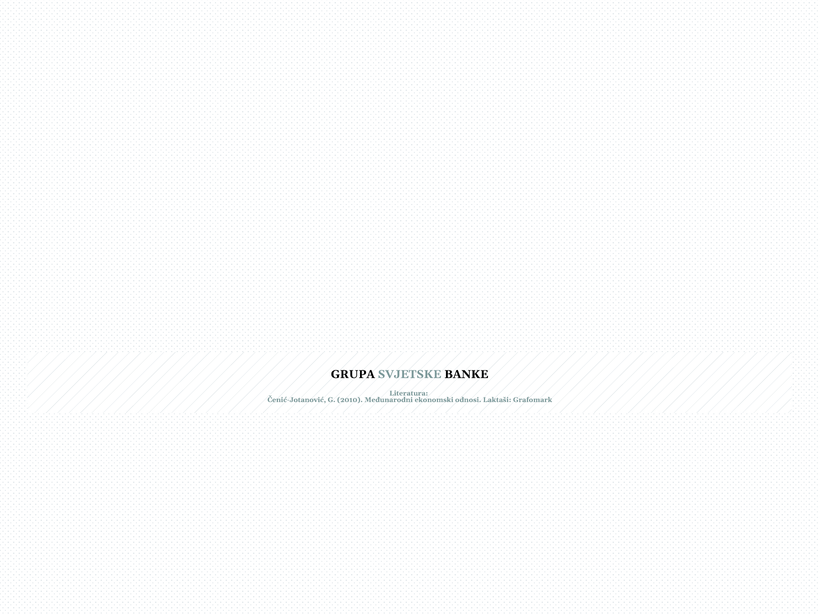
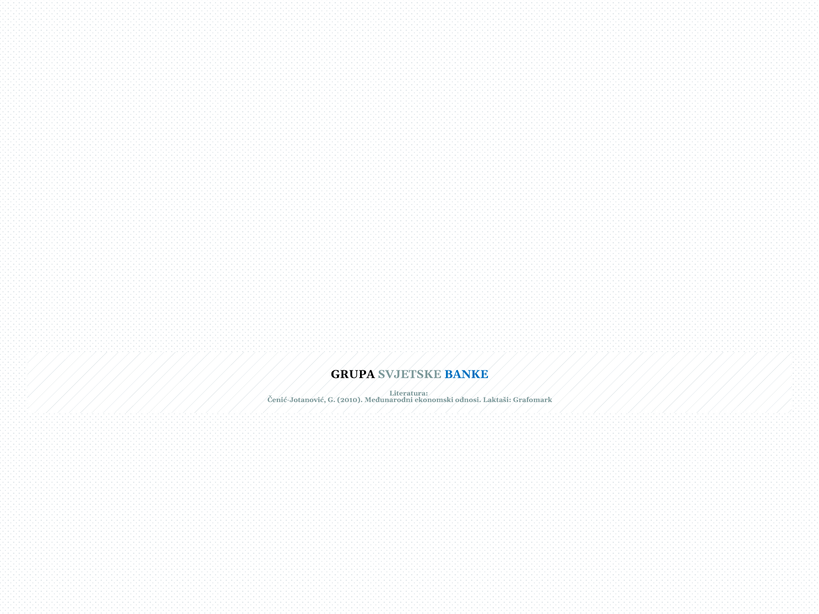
BANKE colour: black -> blue (466, 374)
